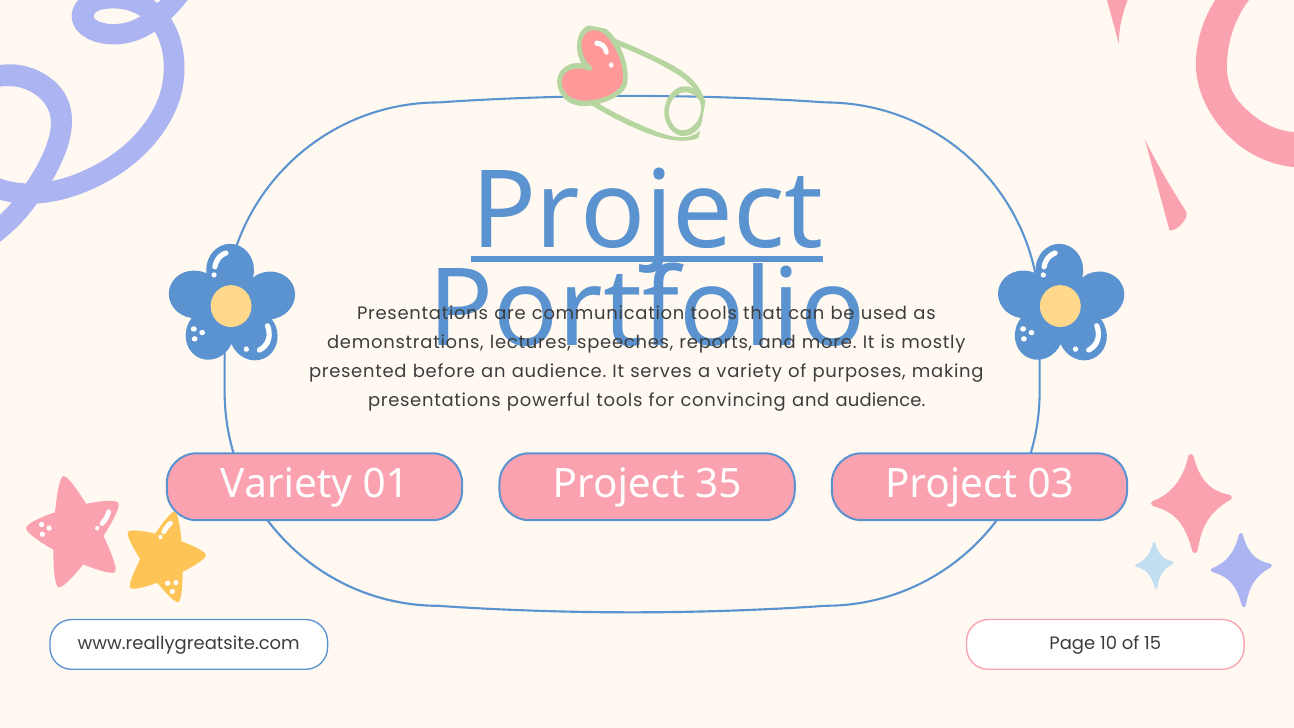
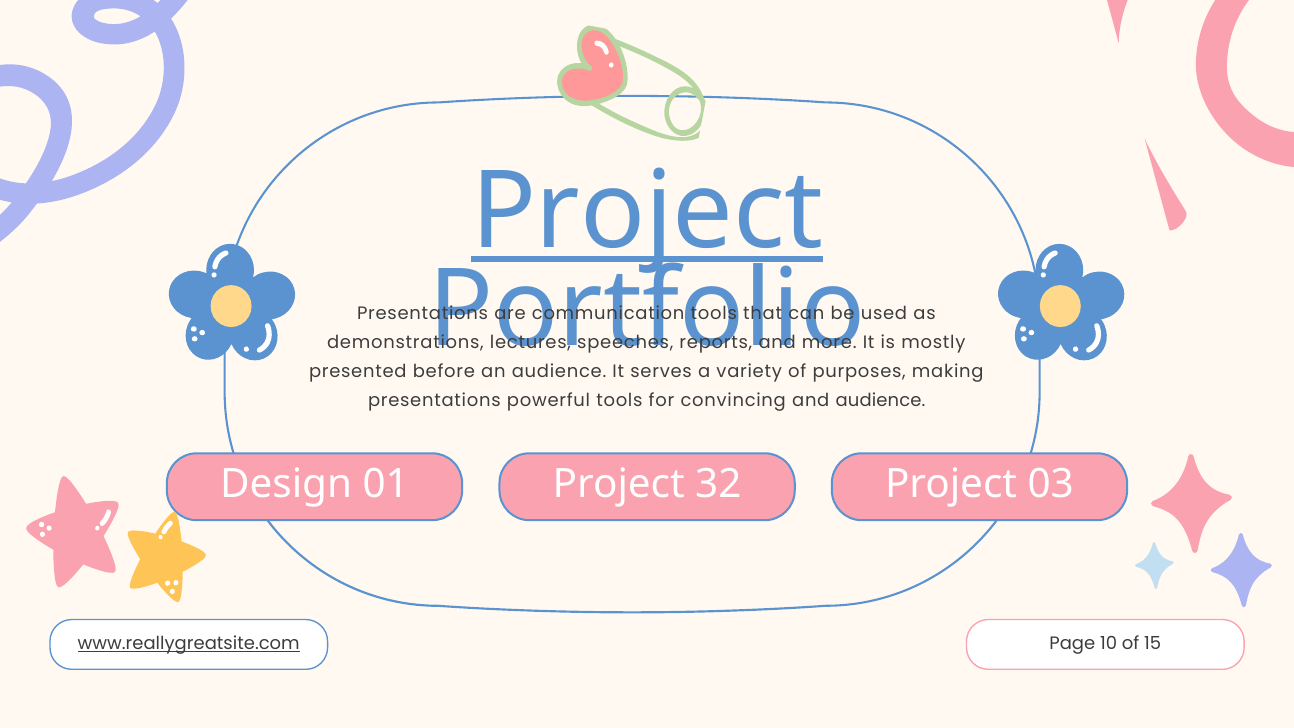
Variety: Variety -> Design (286, 484)
35: 35 -> 32 (718, 484)
www.reallygreatsite.com underline: none -> present (189, 644)
